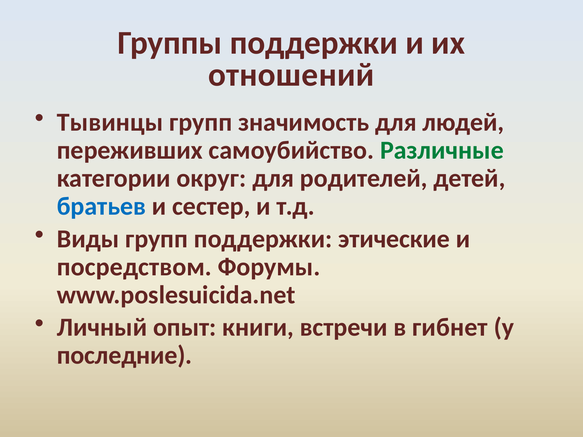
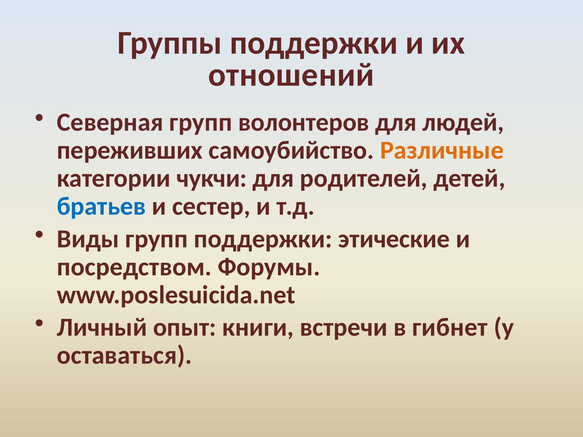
Тывинцы: Тывинцы -> Северная (110, 122)
значимость: значимость -> волонтеров (304, 122)
Различные colour: green -> orange (442, 150)
округ: округ -> чукчи (212, 178)
последние: последние -> оставаться (124, 356)
